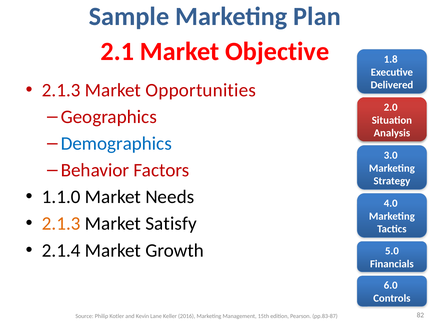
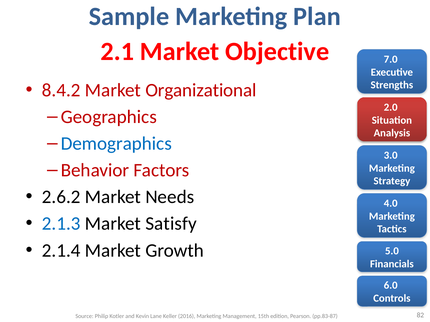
1.8: 1.8 -> 7.0 (391, 59)
2.1.3: 2.1.3 -> 8.4.2 (61, 90)
Opportunities: Opportunities -> Organizational (201, 90)
Delivered: Delivered -> Strengths (392, 85)
1.1.0: 1.1.0 -> 2.6.2 (61, 197)
2.1.3 colour: orange -> blue (61, 224)
